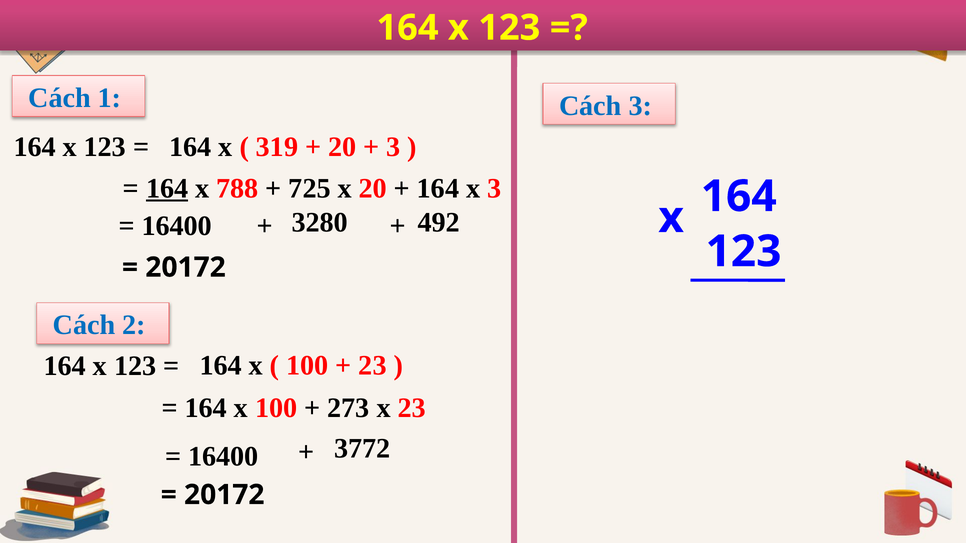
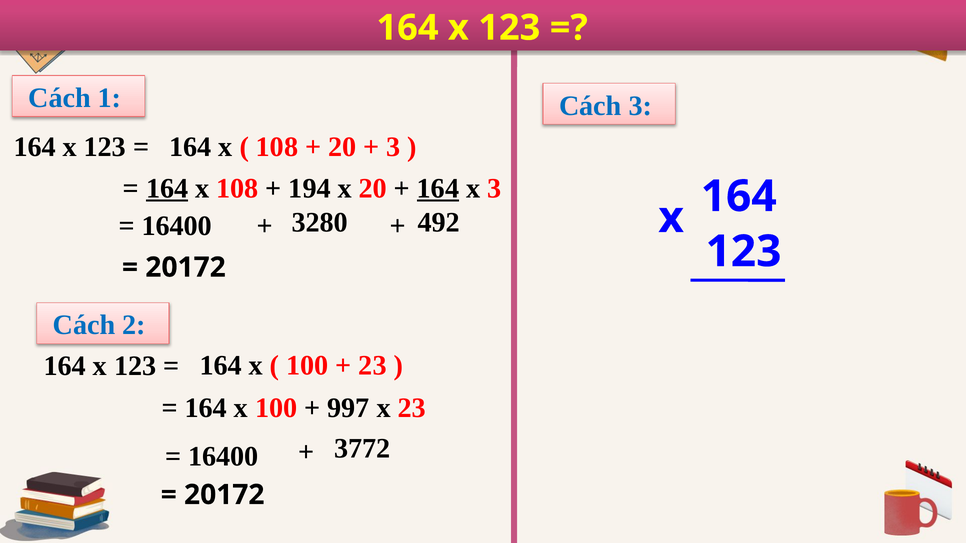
319: 319 -> 108 (277, 147)
x 788: 788 -> 108 (237, 188)
725: 725 -> 194 (310, 188)
164 underline: none -> present (438, 188)
273: 273 -> 997 (348, 408)
